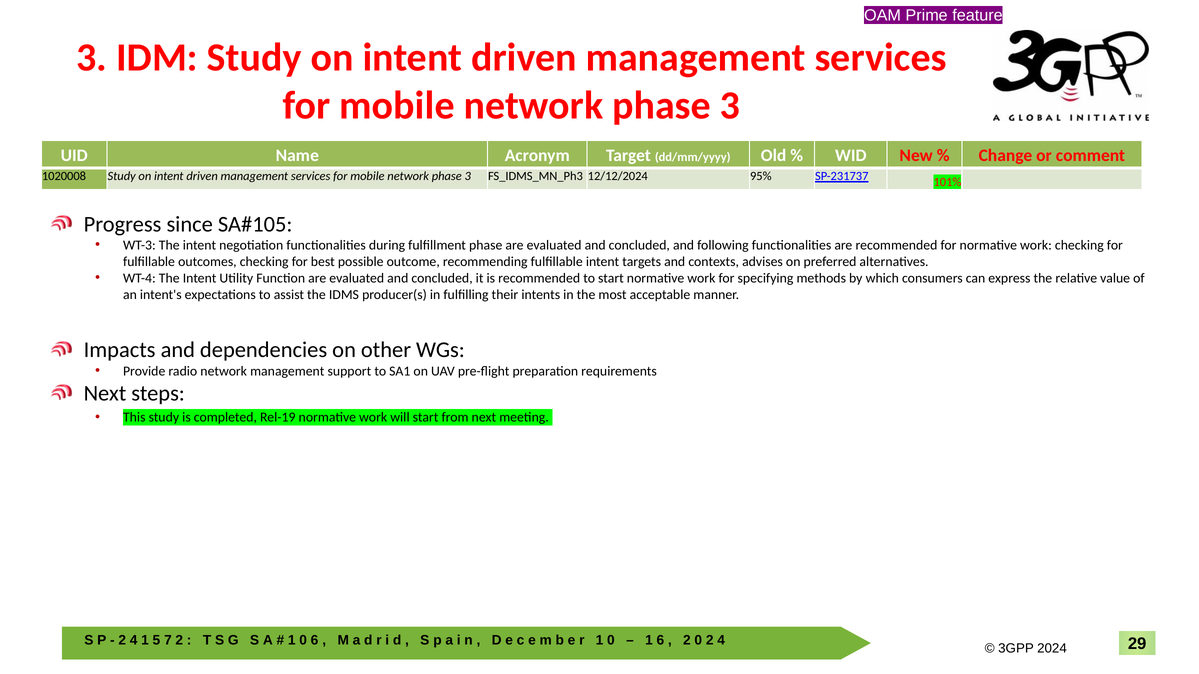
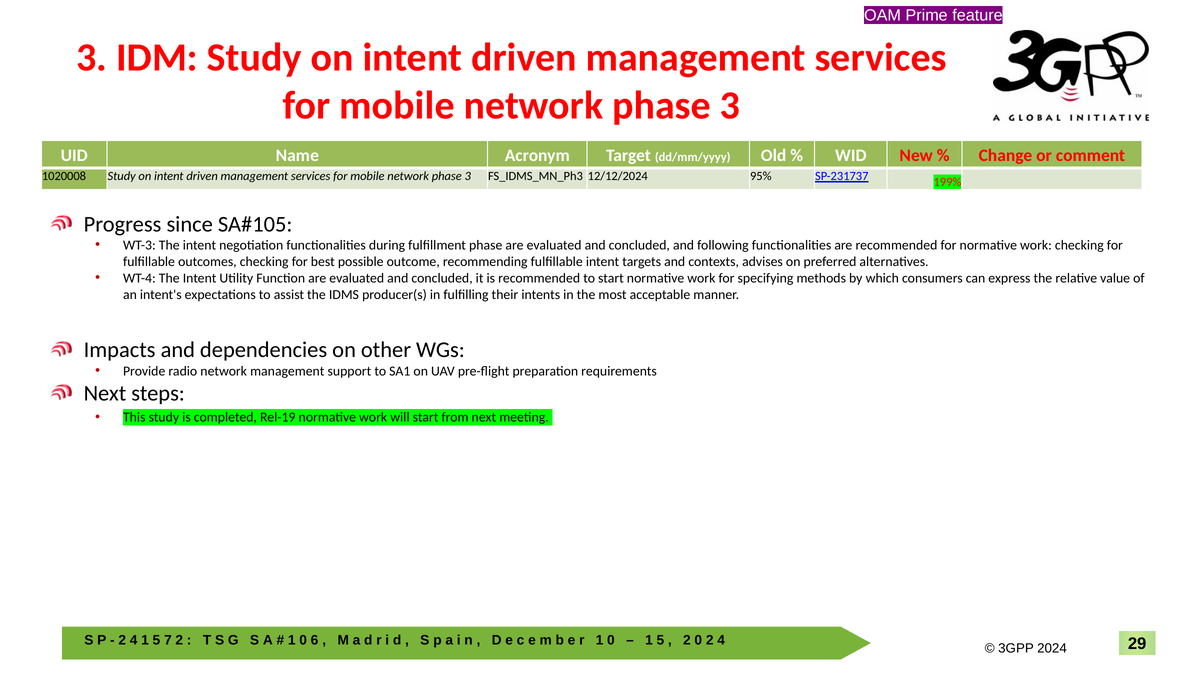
101%: 101% -> 199% (947, 182)
6: 6 -> 5 (660, 641)
